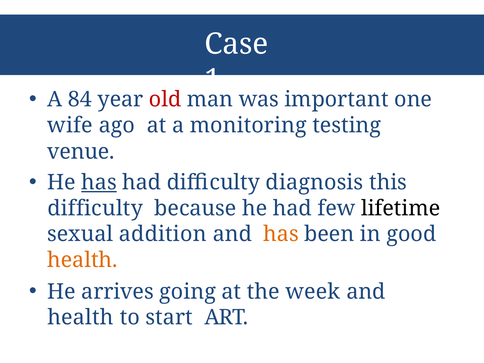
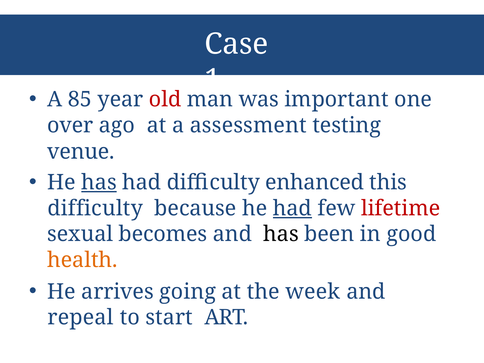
84: 84 -> 85 (80, 99)
wife: wife -> over (70, 126)
monitoring: monitoring -> assessment (248, 126)
diagnosis: diagnosis -> enhanced (315, 182)
had underline: none -> present (292, 208)
lifetime colour: black -> red (401, 208)
addition: addition -> becomes (163, 234)
has colour: orange -> black (281, 234)
health: health -> repeal (80, 317)
